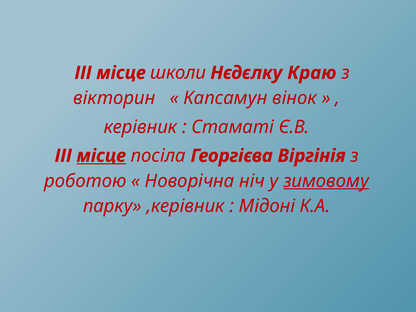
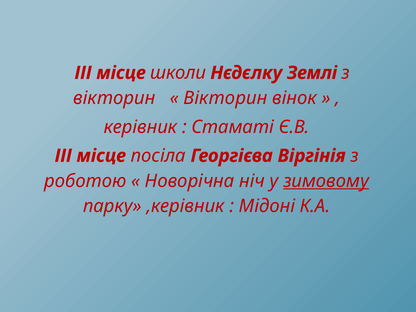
Краю: Краю -> Землі (312, 73)
Капсамун: Капсамун -> Вікторин (225, 98)
місце underline: present -> none (101, 156)
